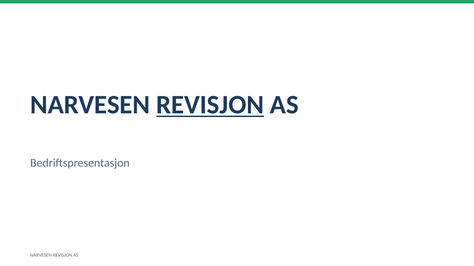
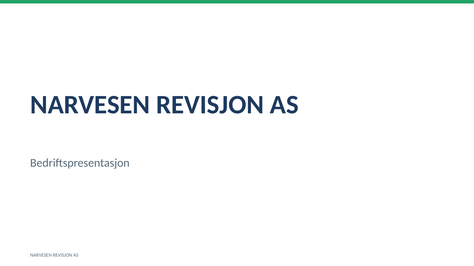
REVISJON underline: present -> none (210, 105)
